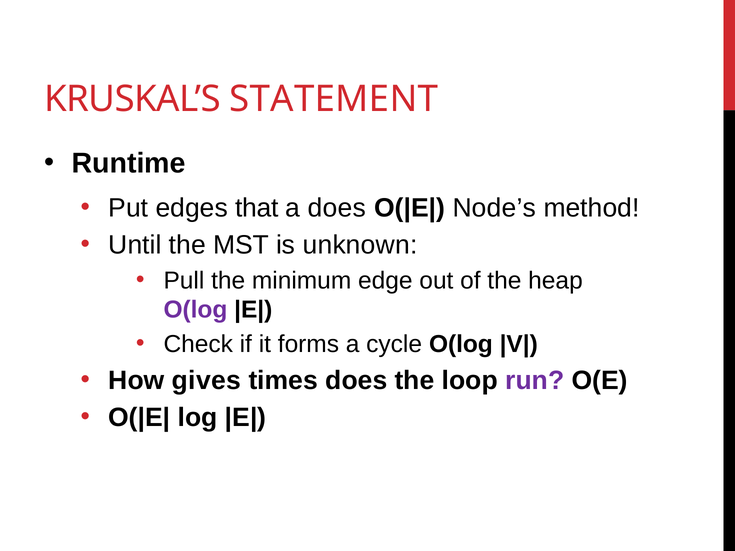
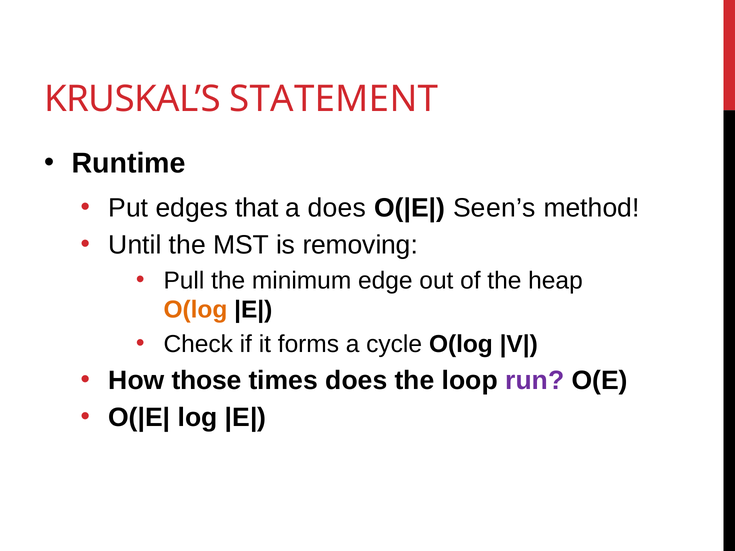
Node’s: Node’s -> Seen’s (494, 208)
unknown: unknown -> removing (360, 245)
O(log colour: purple -> orange (195, 310)
gives: gives -> those (207, 380)
